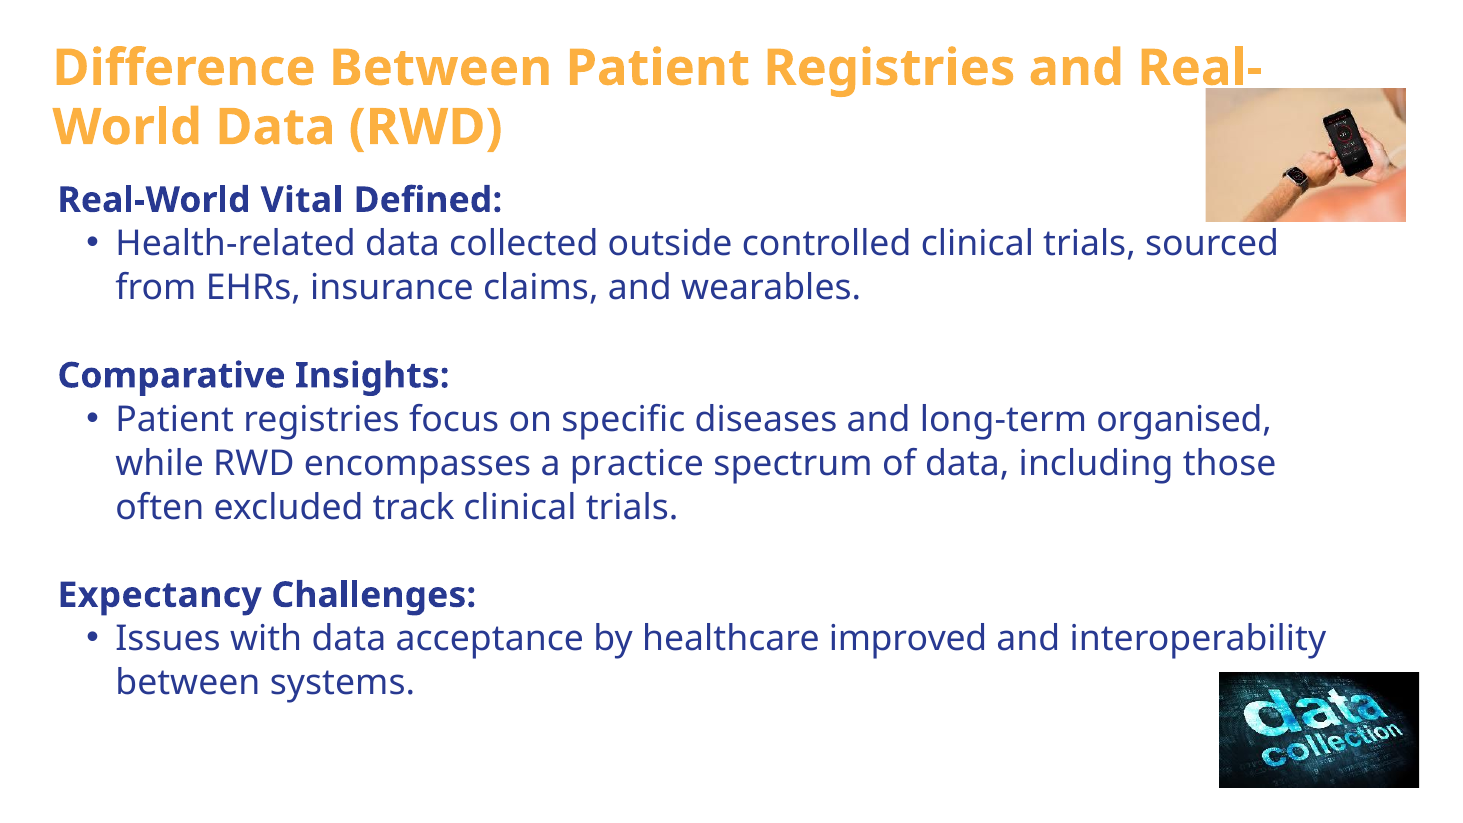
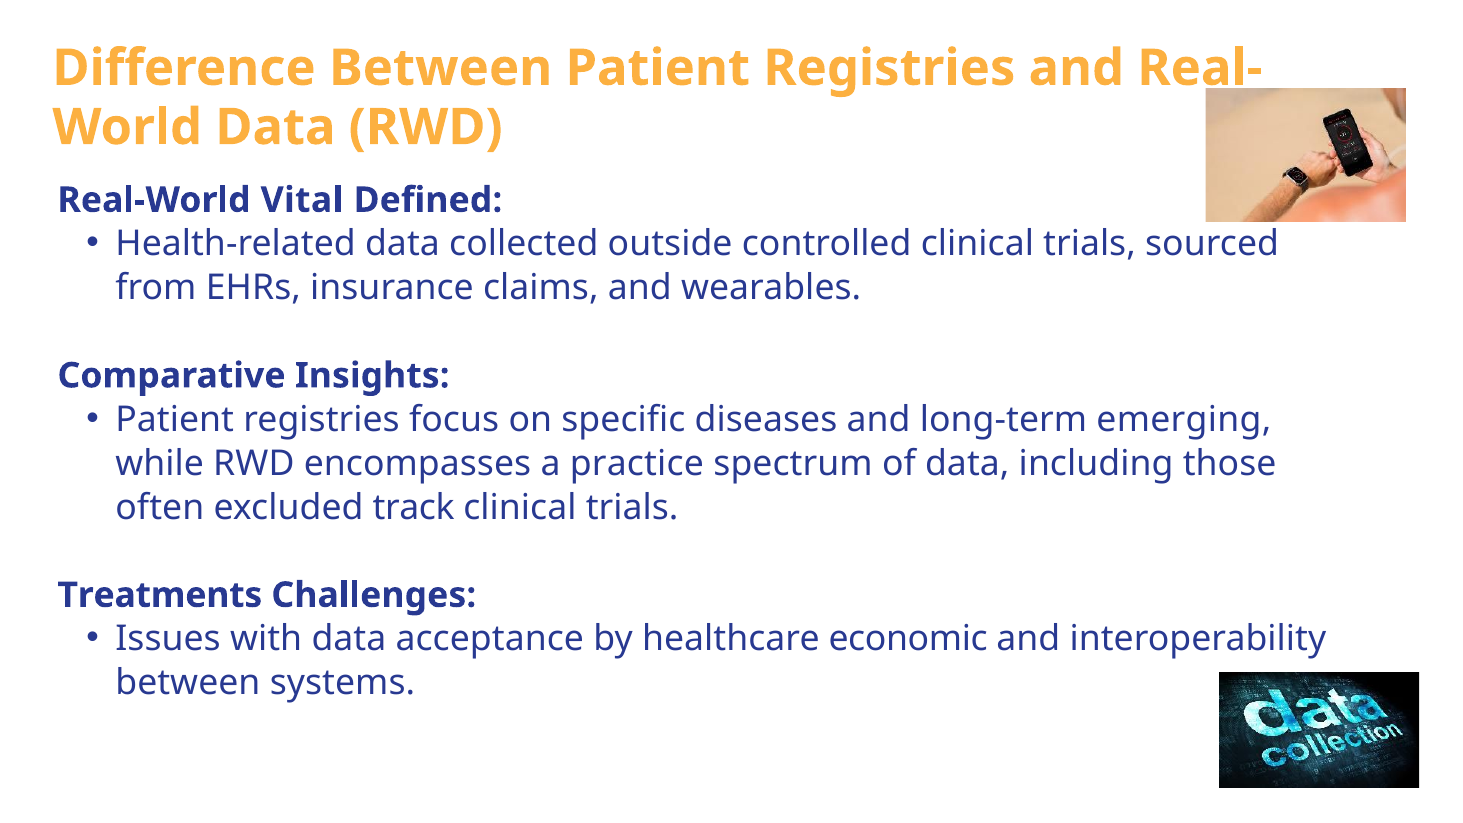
organised: organised -> emerging (1184, 420)
Expectancy: Expectancy -> Treatments (160, 595)
improved: improved -> economic (908, 639)
